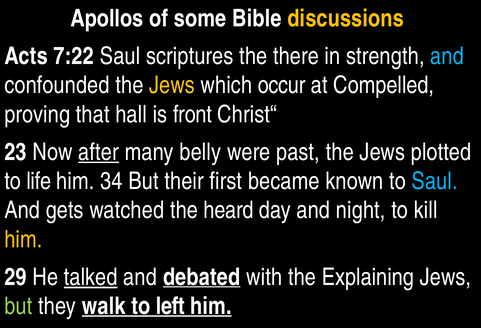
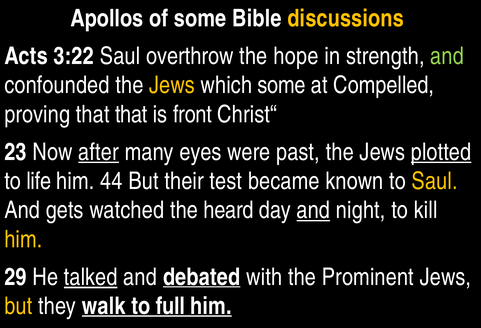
7:22: 7:22 -> 3:22 (74, 56)
scriptures: scriptures -> overthrow (190, 56)
there: there -> hope (296, 56)
and colour: light blue -> light green (447, 56)
which occur: occur -> some (282, 85)
that hall: hall -> that (131, 114)
belly: belly -> eyes (200, 152)
plotted underline: none -> present (441, 152)
34: 34 -> 44 (111, 181)
first: first -> test (226, 181)
Saul colour: light blue -> yellow (435, 181)
and underline: none -> present (313, 210)
Explaining: Explaining -> Prominent (368, 277)
but colour: light green -> yellow (18, 306)
left: left -> full (170, 306)
